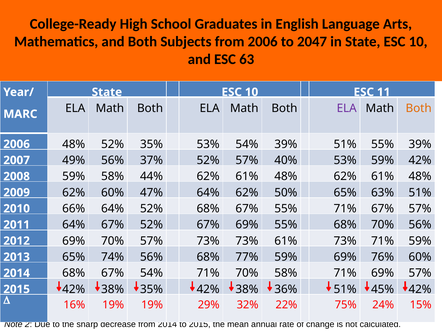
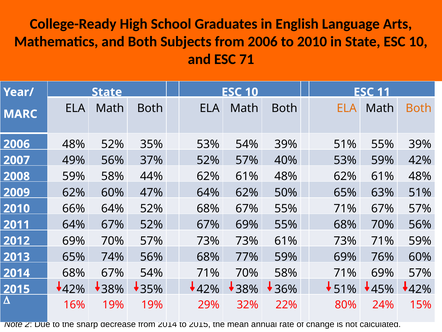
to 2047: 2047 -> 2010 (312, 42)
63: 63 -> 71 (247, 59)
ELA colour: purple -> orange (347, 108)
75%: 75% -> 80% (346, 304)
